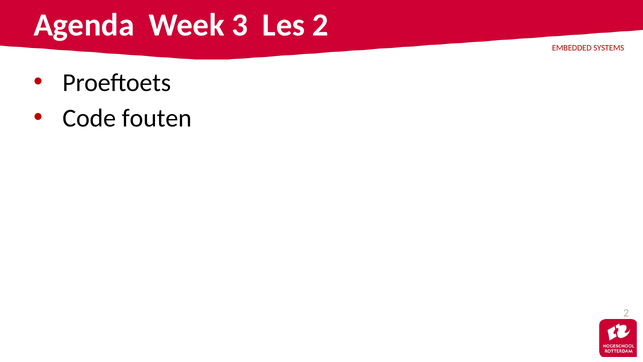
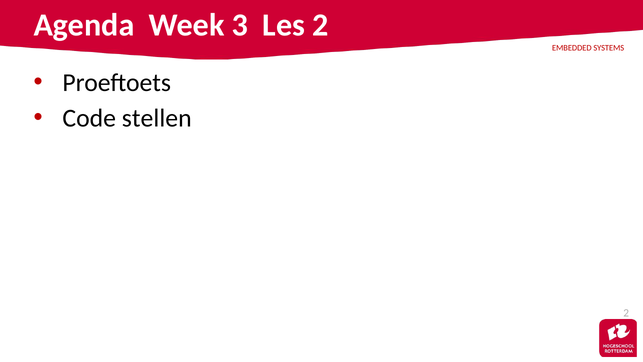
fouten: fouten -> stellen (157, 118)
